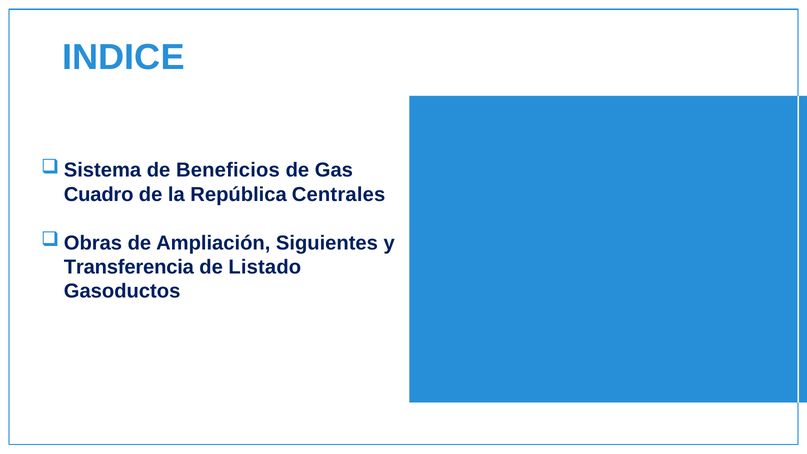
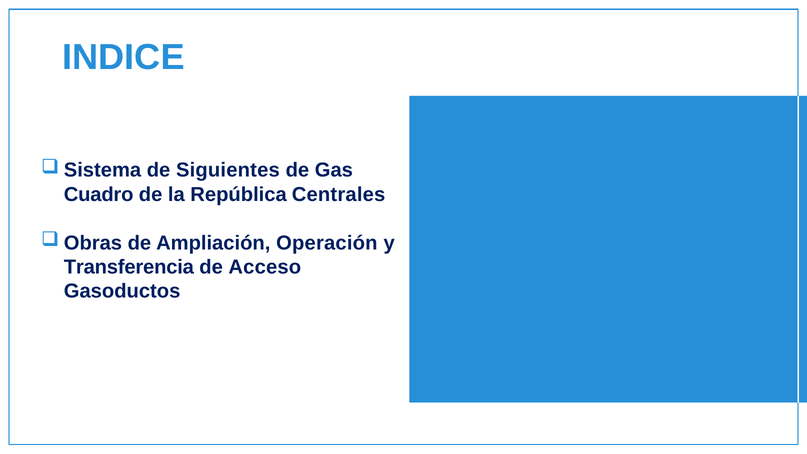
Beneficios: Beneficios -> Siguientes (228, 170)
Siguientes: Siguientes -> Operación (327, 243)
Listado: Listado -> Acceso (265, 267)
